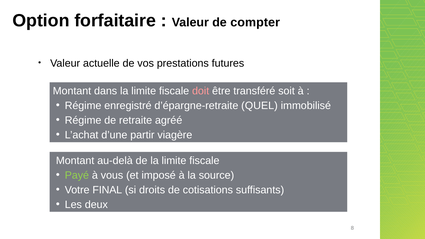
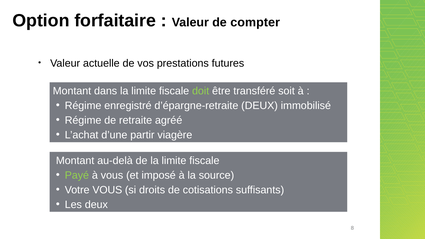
doit colour: pink -> light green (201, 91)
d’épargne-retraite QUEL: QUEL -> DEUX (260, 106)
Votre FINAL: FINAL -> VOUS (107, 190)
